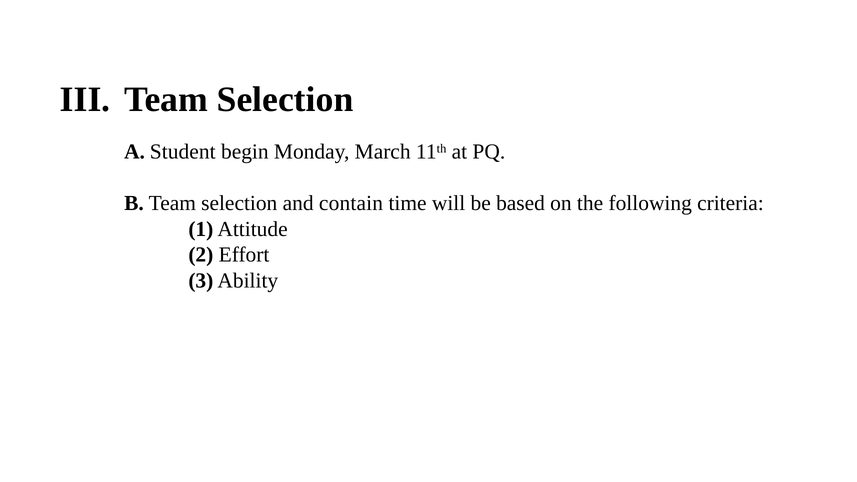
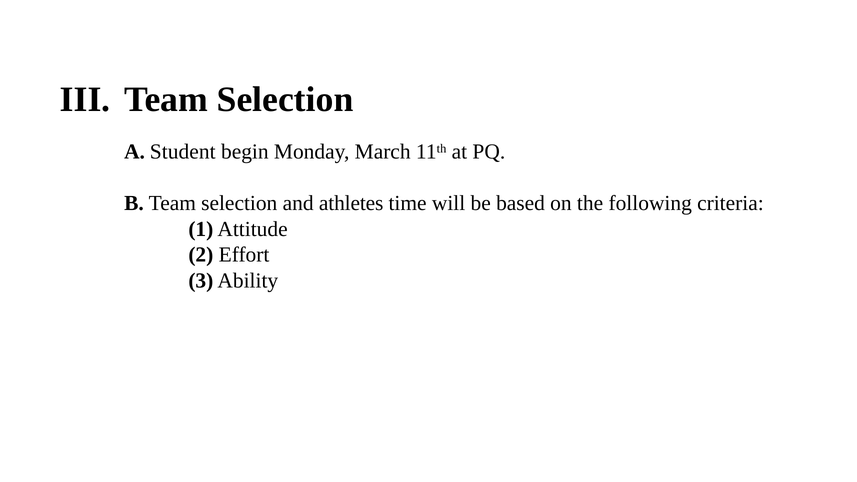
contain: contain -> athletes (351, 203)
